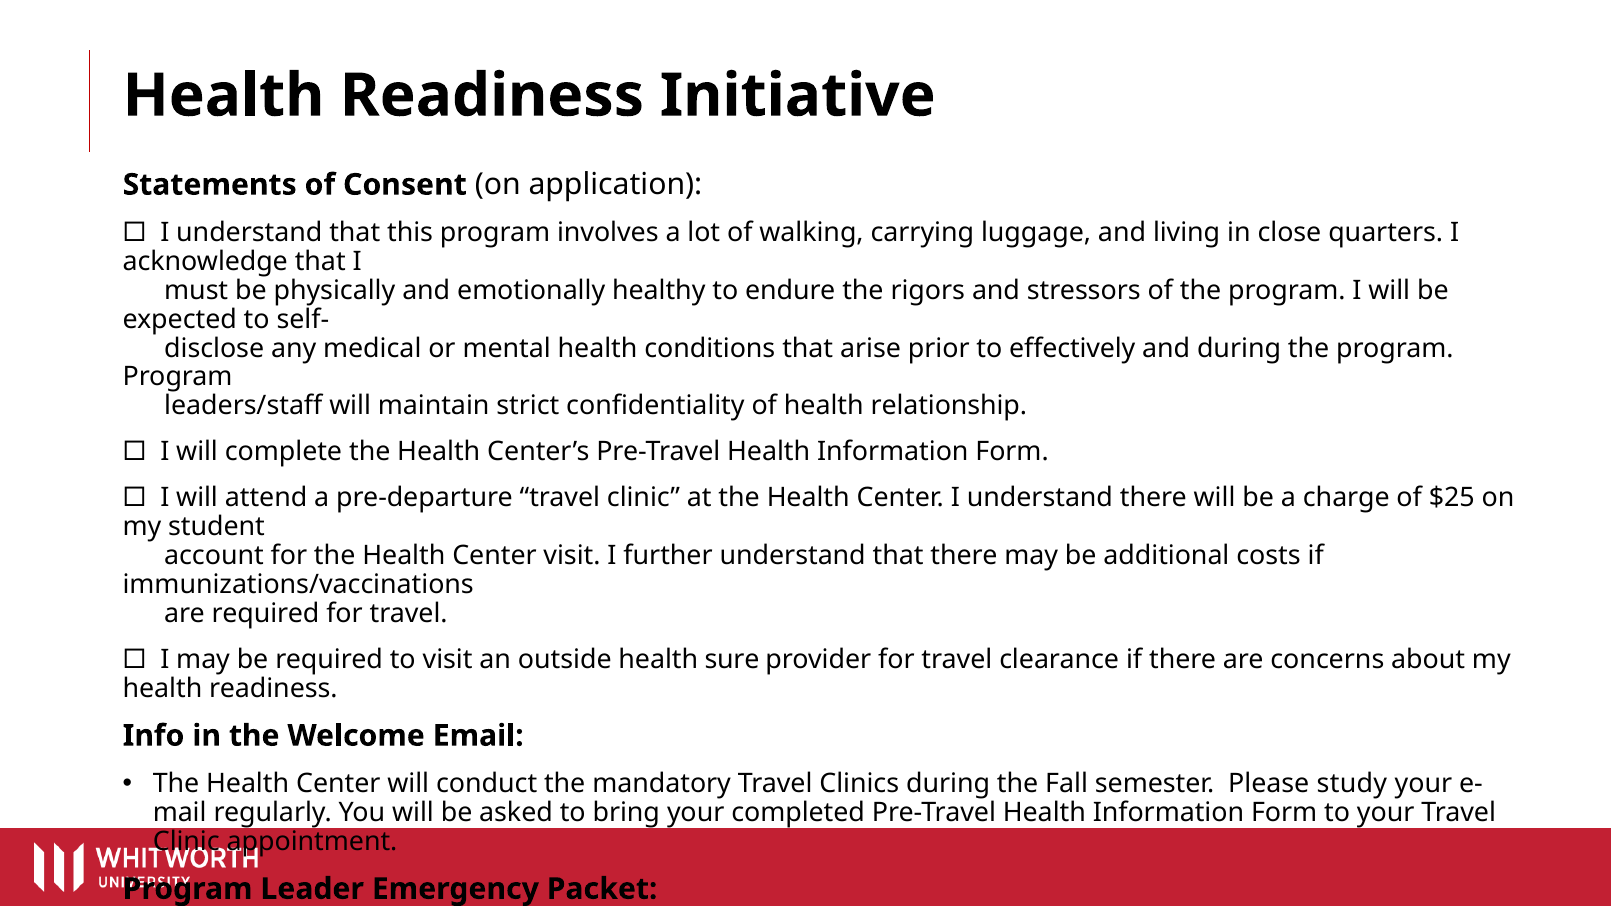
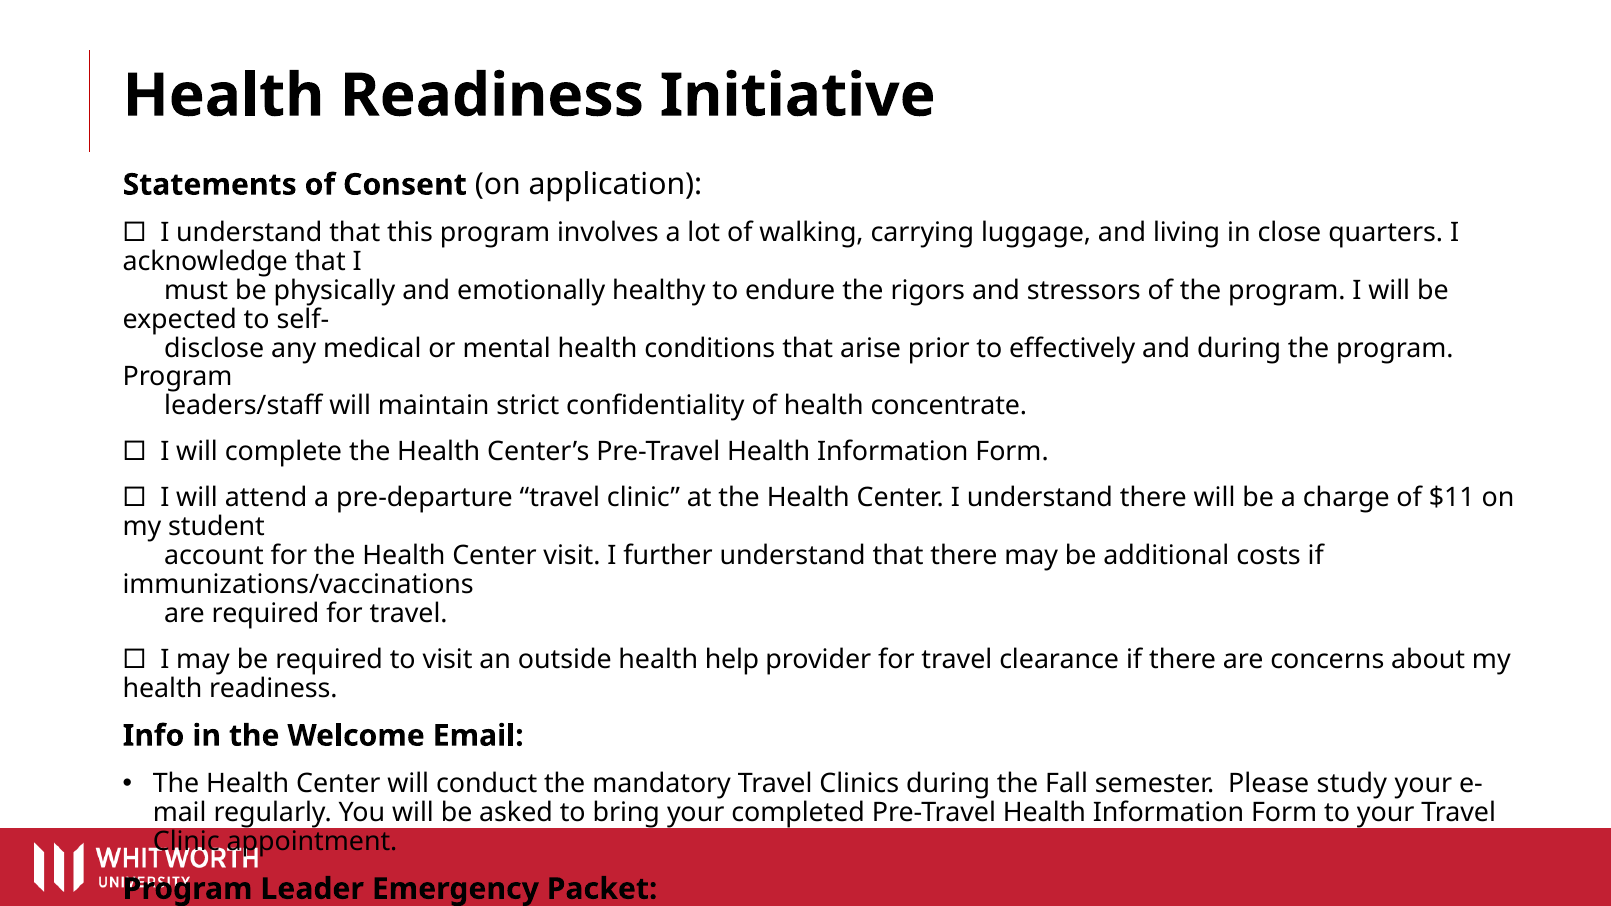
relationship: relationship -> concentrate (949, 406)
$25: $25 -> $11 (1452, 498)
sure: sure -> help (732, 659)
